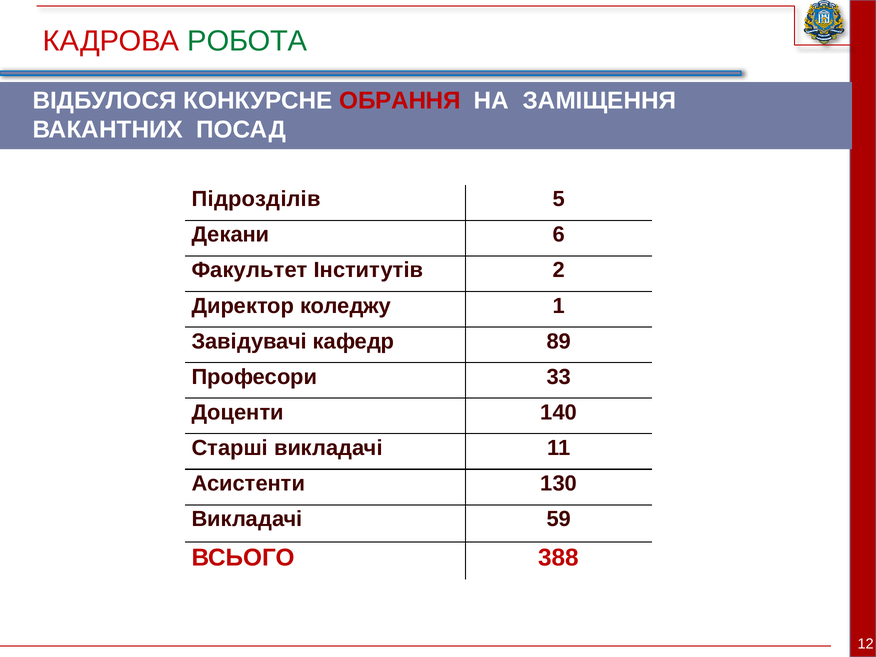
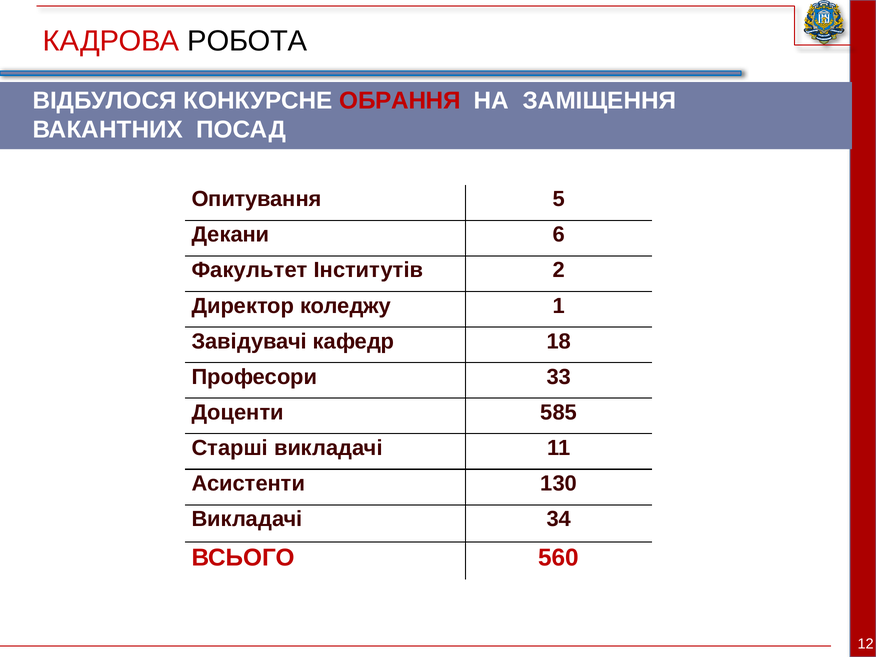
РОБОТА colour: green -> black (247, 41)
Підрозділів: Підрозділів -> Опитування (256, 199)
89: 89 -> 18 (559, 341)
140: 140 -> 585 (559, 412)
59: 59 -> 34 (559, 519)
388: 388 -> 560 (559, 558)
